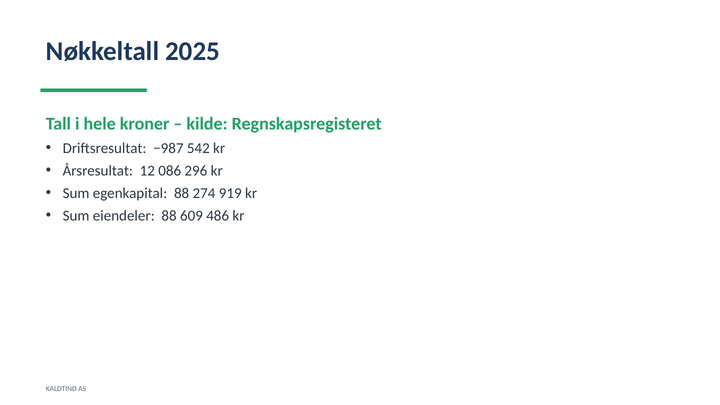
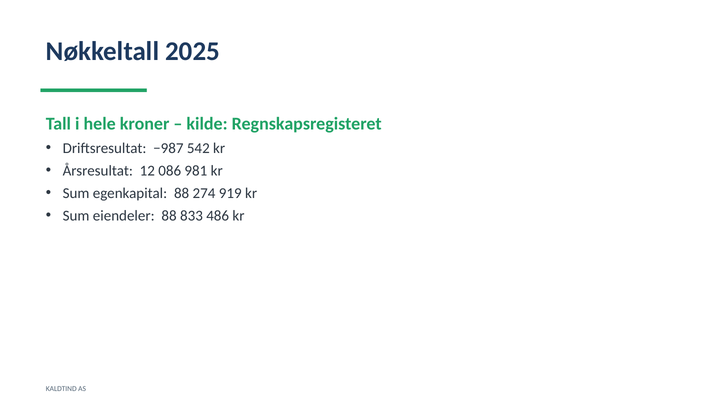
296: 296 -> 981 (196, 171)
609: 609 -> 833 (191, 216)
